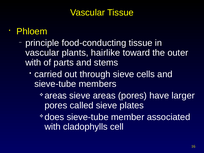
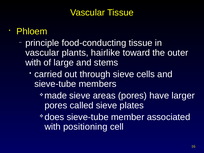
parts: parts -> large (64, 63)
areas: areas -> made (56, 96)
cladophylls: cladophylls -> positioning (85, 127)
